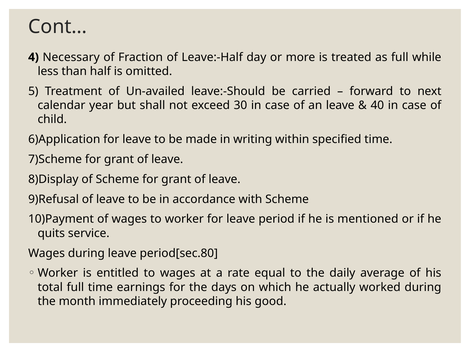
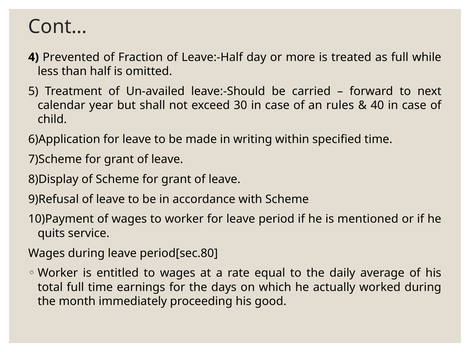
Necessary: Necessary -> Prevented (71, 57)
an leave: leave -> rules (340, 105)
